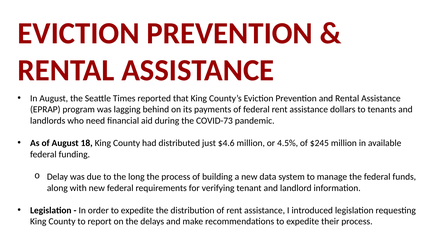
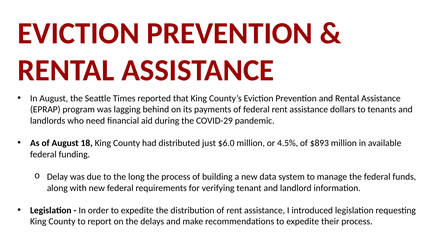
COVID-73: COVID-73 -> COVID-29 (214, 120)
$4.6: $4.6 -> $6.0 (226, 143)
$245: $245 -> $893 (319, 143)
